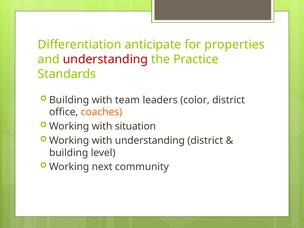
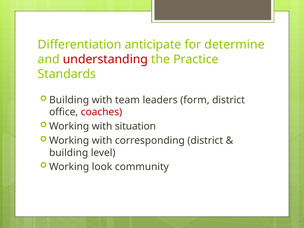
properties: properties -> determine (235, 45)
color: color -> form (195, 100)
coaches colour: orange -> red (101, 112)
with understanding: understanding -> corresponding (150, 141)
next: next -> look (102, 167)
